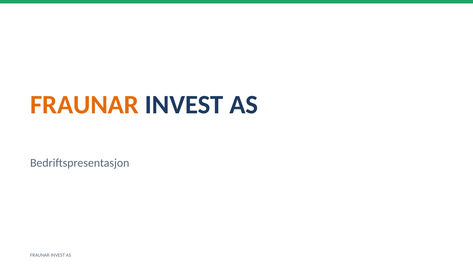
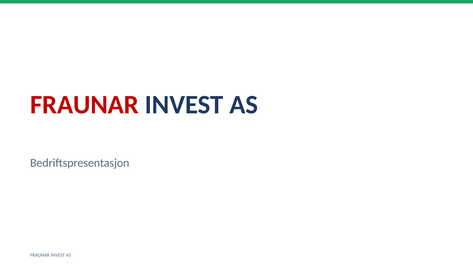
FRAUNAR colour: orange -> red (84, 105)
